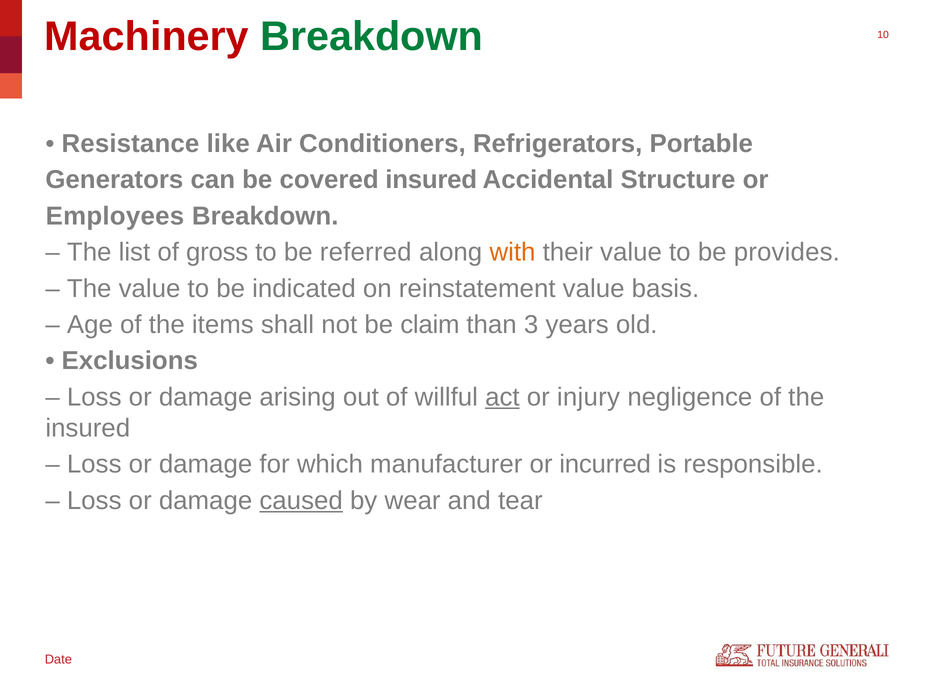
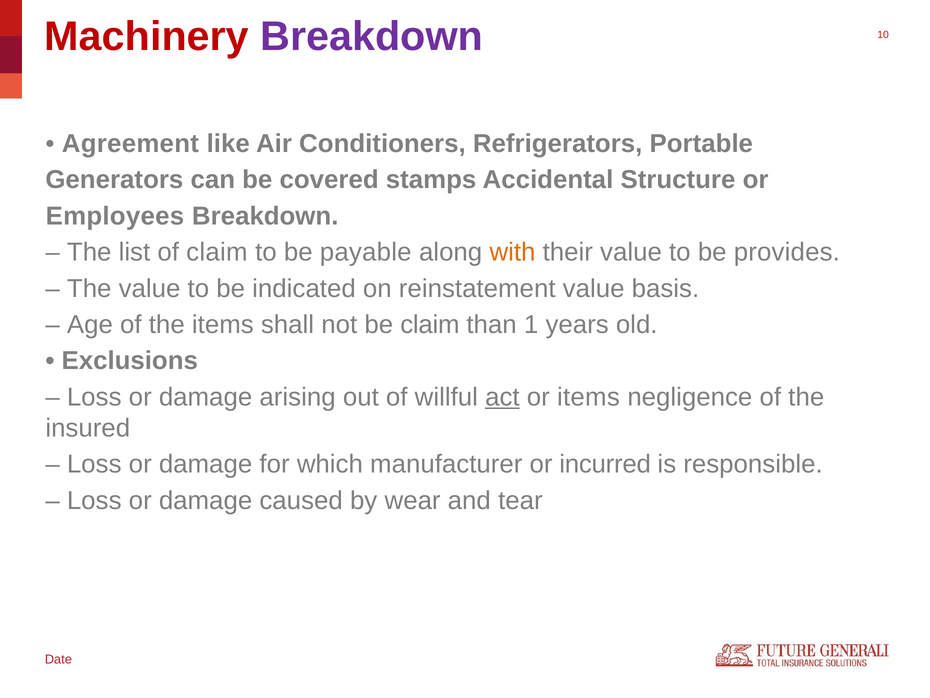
Breakdown colour: green -> purple (372, 37)
Resistance: Resistance -> Agreement (130, 144)
covered insured: insured -> stamps (431, 180)
of gross: gross -> claim (217, 252)
referred: referred -> payable (366, 252)
3: 3 -> 1 (531, 324)
or injury: injury -> items (588, 397)
caused underline: present -> none (301, 500)
